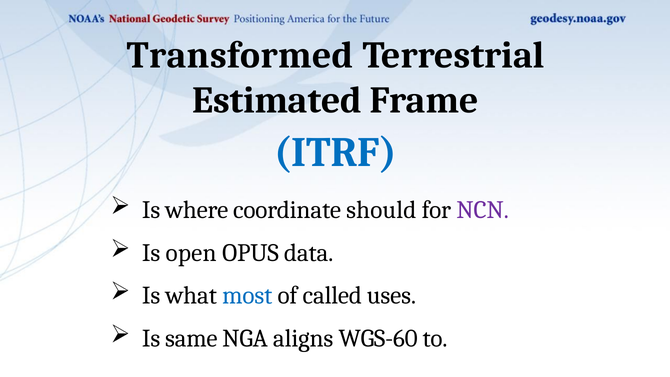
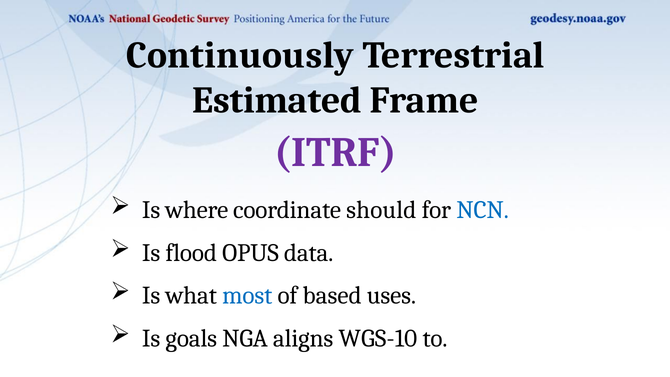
Transformed: Transformed -> Continuously (240, 55)
ITRF colour: blue -> purple (336, 153)
NCN colour: purple -> blue (483, 210)
open: open -> flood (191, 253)
called: called -> based (332, 295)
same: same -> goals (191, 338)
WGS-60: WGS-60 -> WGS-10 (378, 338)
